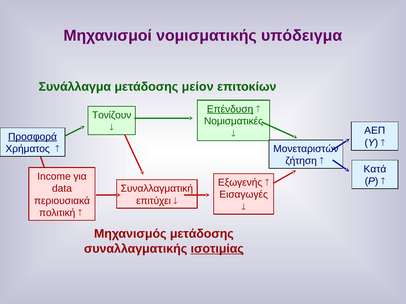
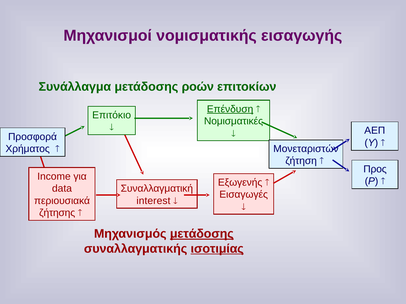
υπόδειγμα: υπόδειγμα -> εισαγωγής (302, 36)
μείον: μείον -> ροών (198, 87)
Τονίζουν: Τονίζουν -> Επιτόκιο (112, 115)
Προσφορά underline: present -> none (33, 137)
Κατά: Κατά -> Προς (375, 169)
επιτύχει: επιτύχει -> interest (153, 201)
πολιτική: πολιτική -> ζήτησης (57, 213)
μετάδοσης underline: none -> present (202, 234)
